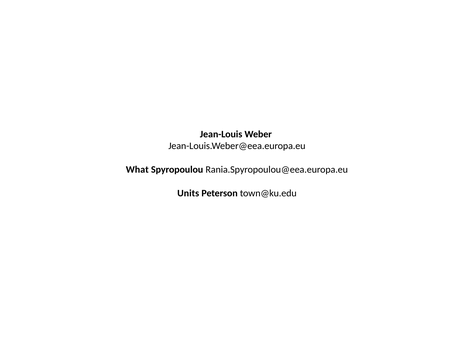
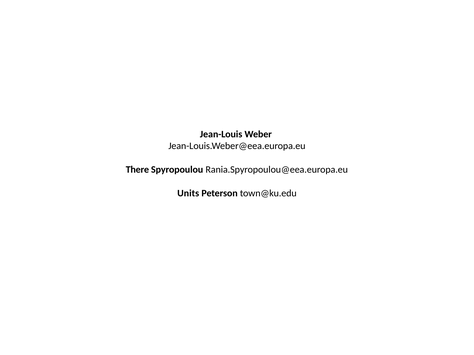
What: What -> There (137, 170)
